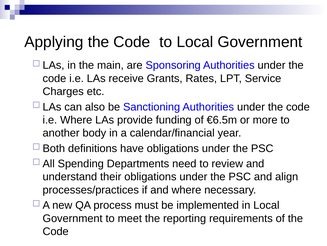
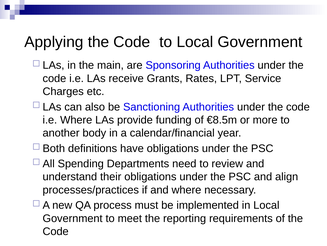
€6.5m: €6.5m -> €8.5m (222, 120)
